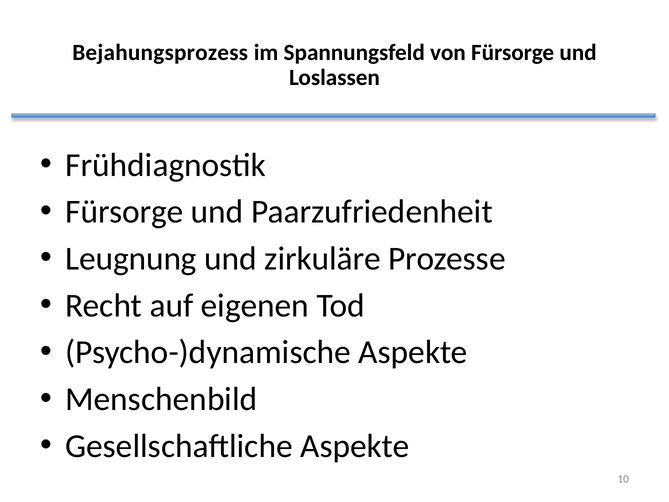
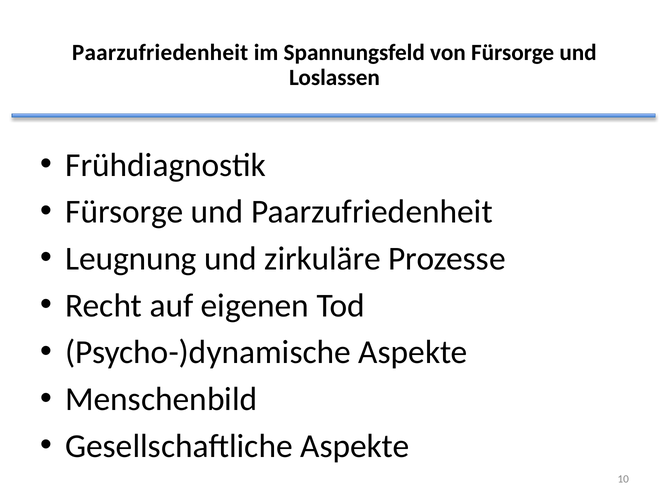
Bejahungsprozess: Bejahungsprozess -> Paarzufriedenheit (160, 52)
